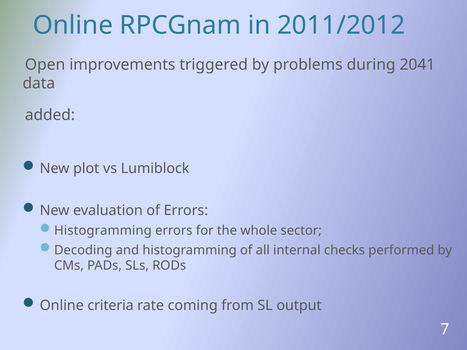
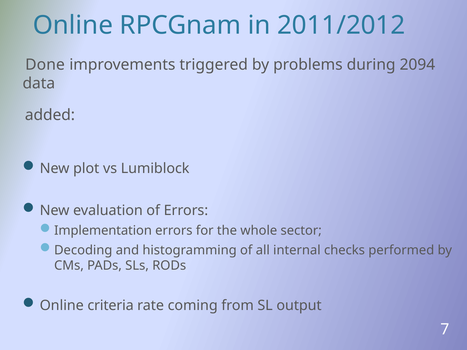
Open: Open -> Done (45, 65)
2041: 2041 -> 2094 (417, 65)
Histogramming: Histogramming -> Implementation (103, 231)
